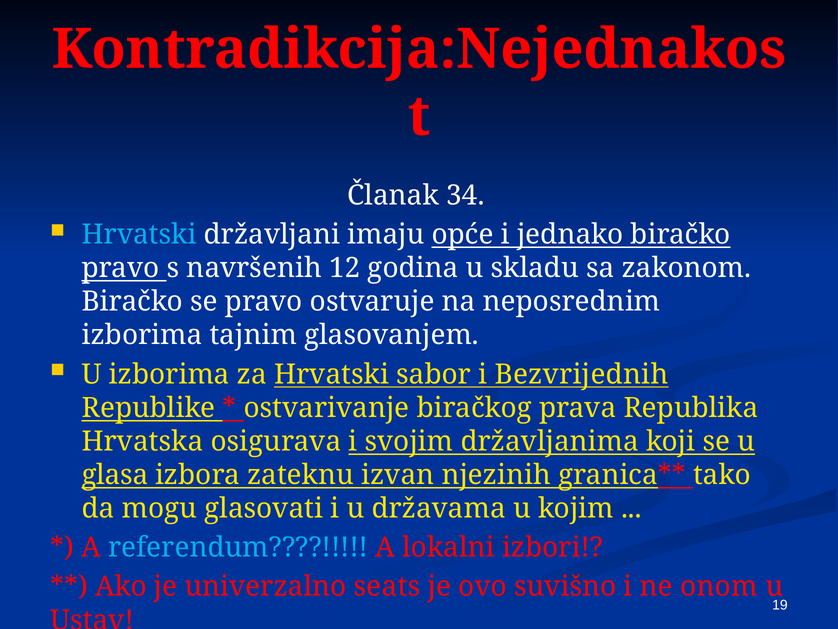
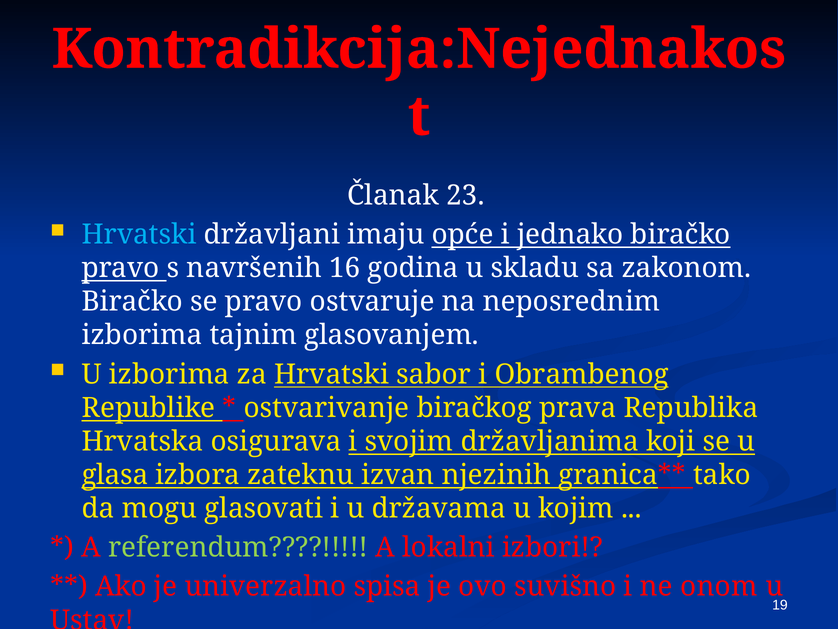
34: 34 -> 23 (465, 195)
12: 12 -> 16 (345, 268)
Bezvrijednih: Bezvrijednih -> Obrambenog (582, 374)
referendum colour: light blue -> light green (238, 547)
seats: seats -> spisa (387, 586)
